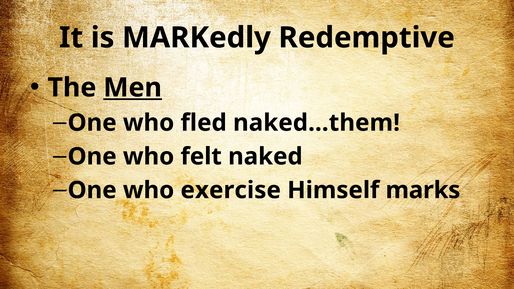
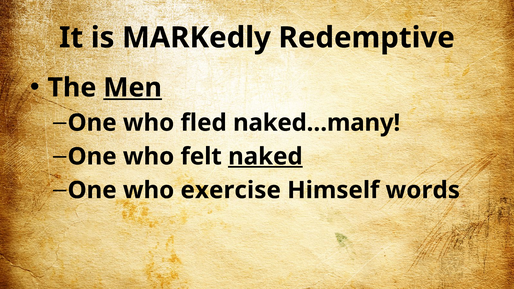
naked…them: naked…them -> naked…many (317, 123)
naked underline: none -> present (265, 157)
marks: marks -> words (423, 190)
